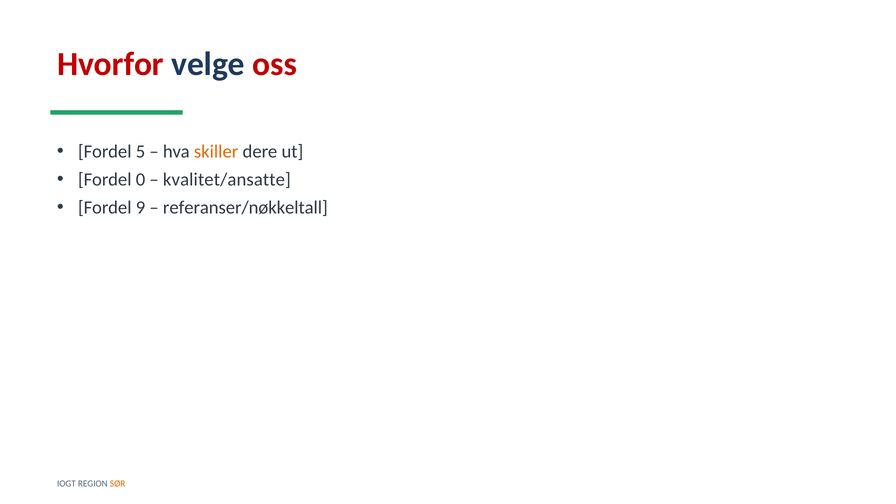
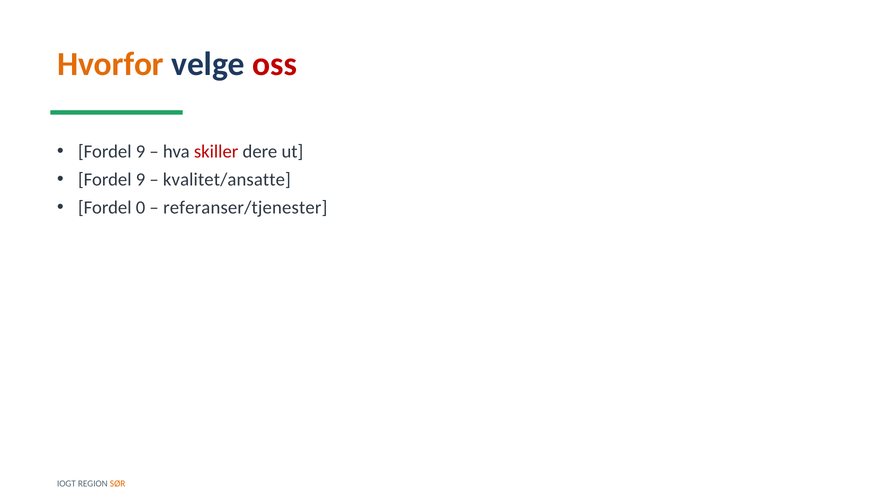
Hvorfor colour: red -> orange (110, 64)
5: 5 -> 9 (141, 152)
skiller colour: orange -> red (216, 152)
0: 0 -> 9 (141, 180)
9: 9 -> 0 (141, 208)
referanser/nøkkeltall: referanser/nøkkeltall -> referanser/tjenester (245, 208)
